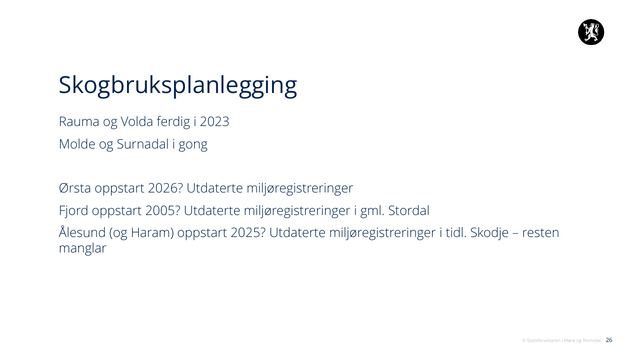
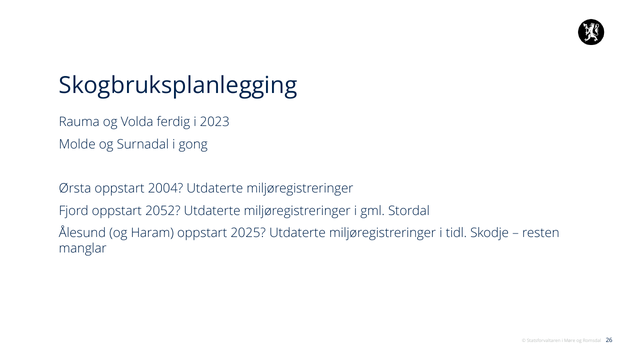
2026: 2026 -> 2004 (166, 188)
2005: 2005 -> 2052 (163, 211)
